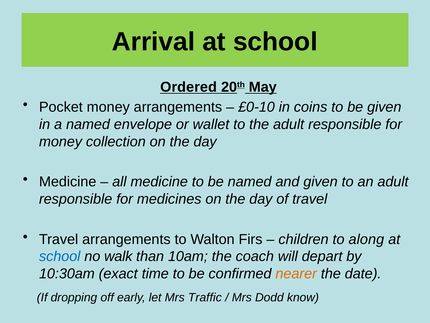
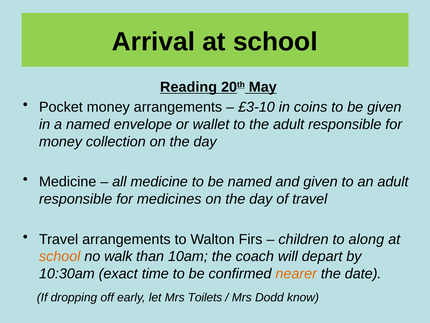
Ordered: Ordered -> Reading (189, 87)
£0-10: £0-10 -> £3-10 (256, 107)
school colour: blue -> orange (60, 256)
Traffic: Traffic -> Toilets (205, 297)
